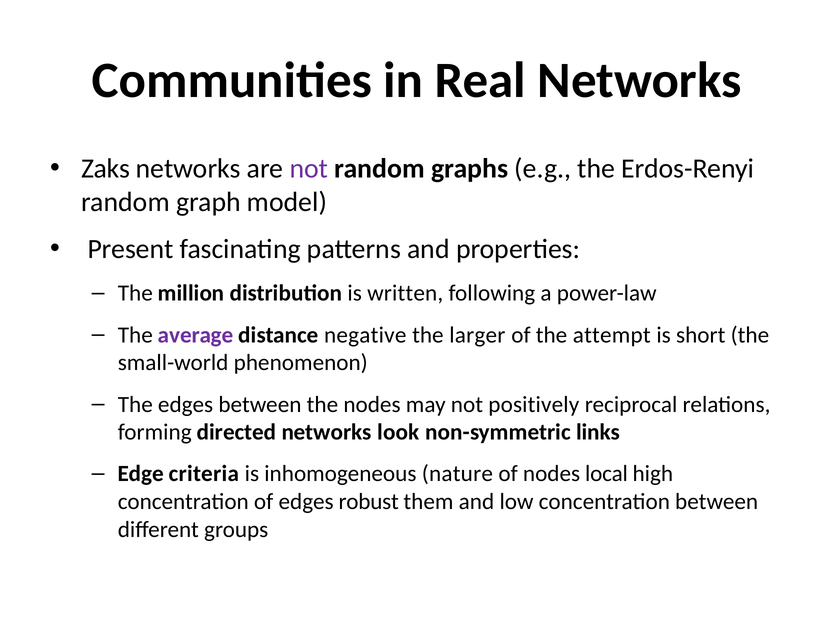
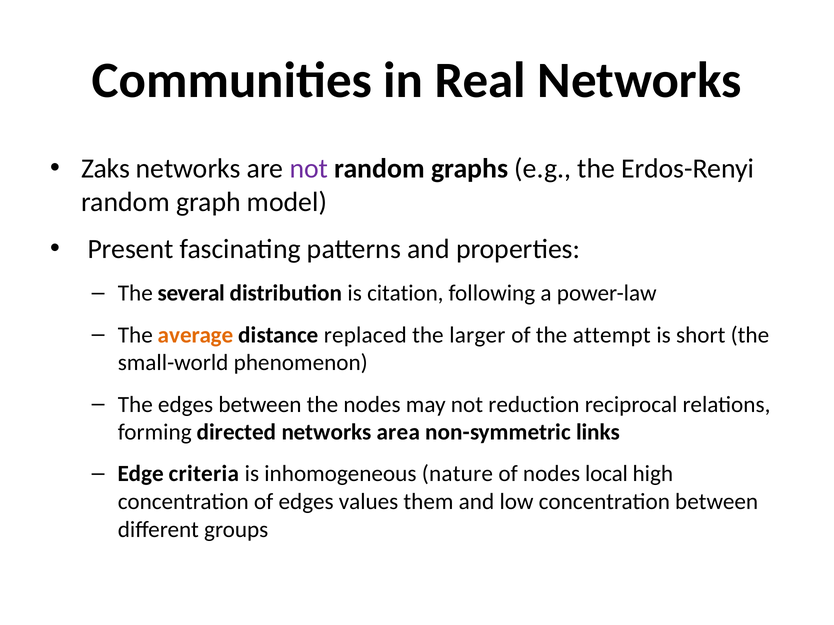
million: million -> several (191, 294)
written: written -> citation (405, 294)
average colour: purple -> orange (196, 335)
negative: negative -> replaced (365, 335)
positively: positively -> reduction (534, 405)
look: look -> area (398, 433)
robust: robust -> values (369, 502)
